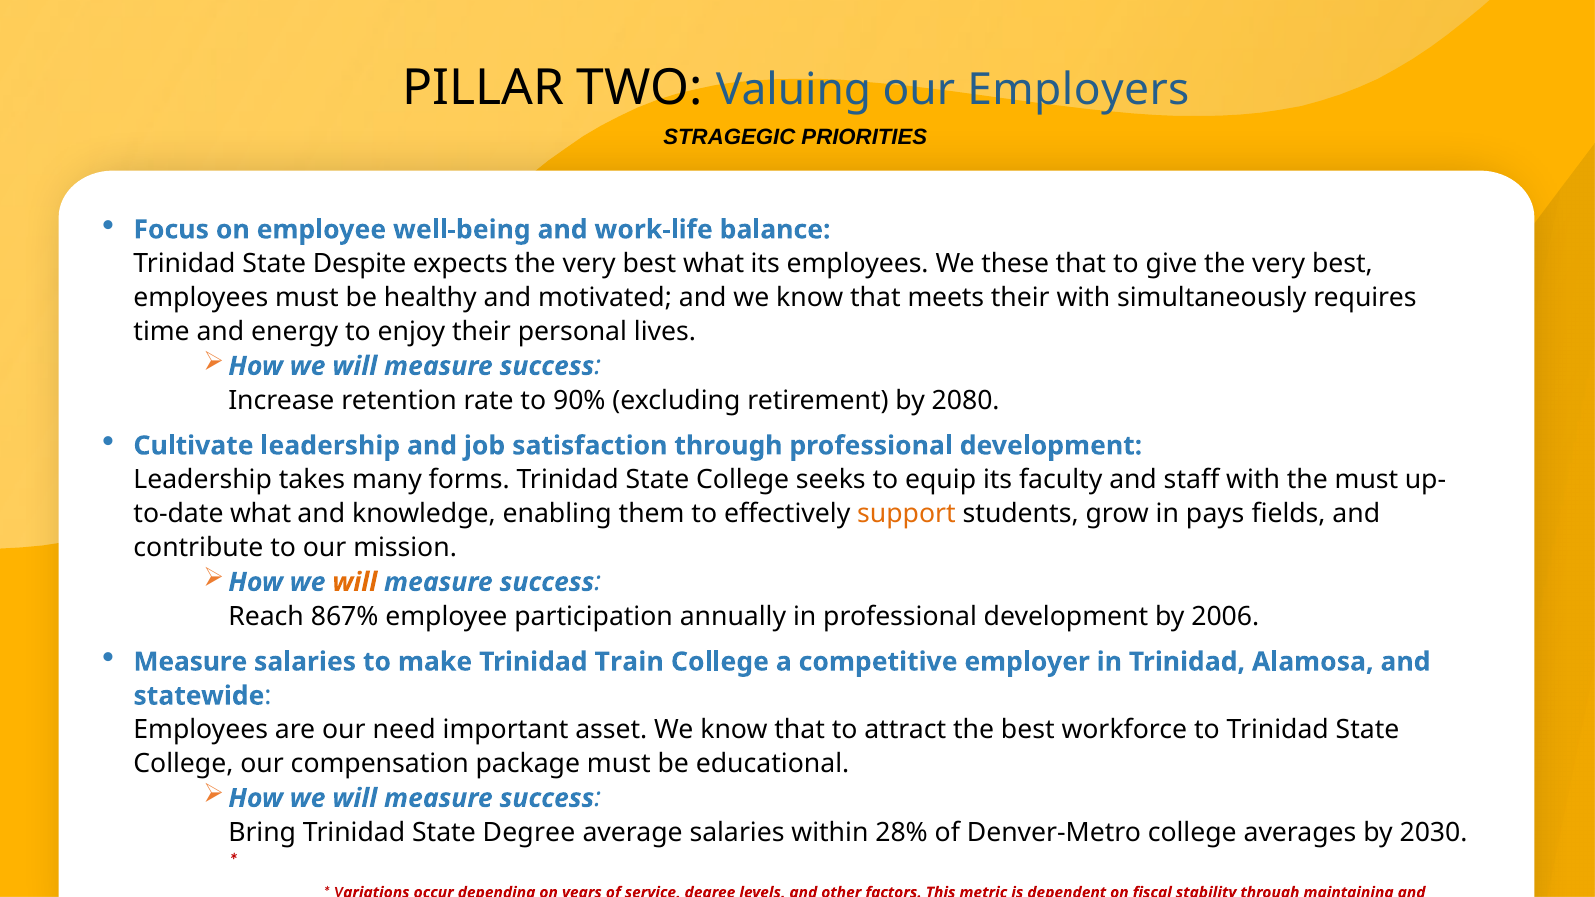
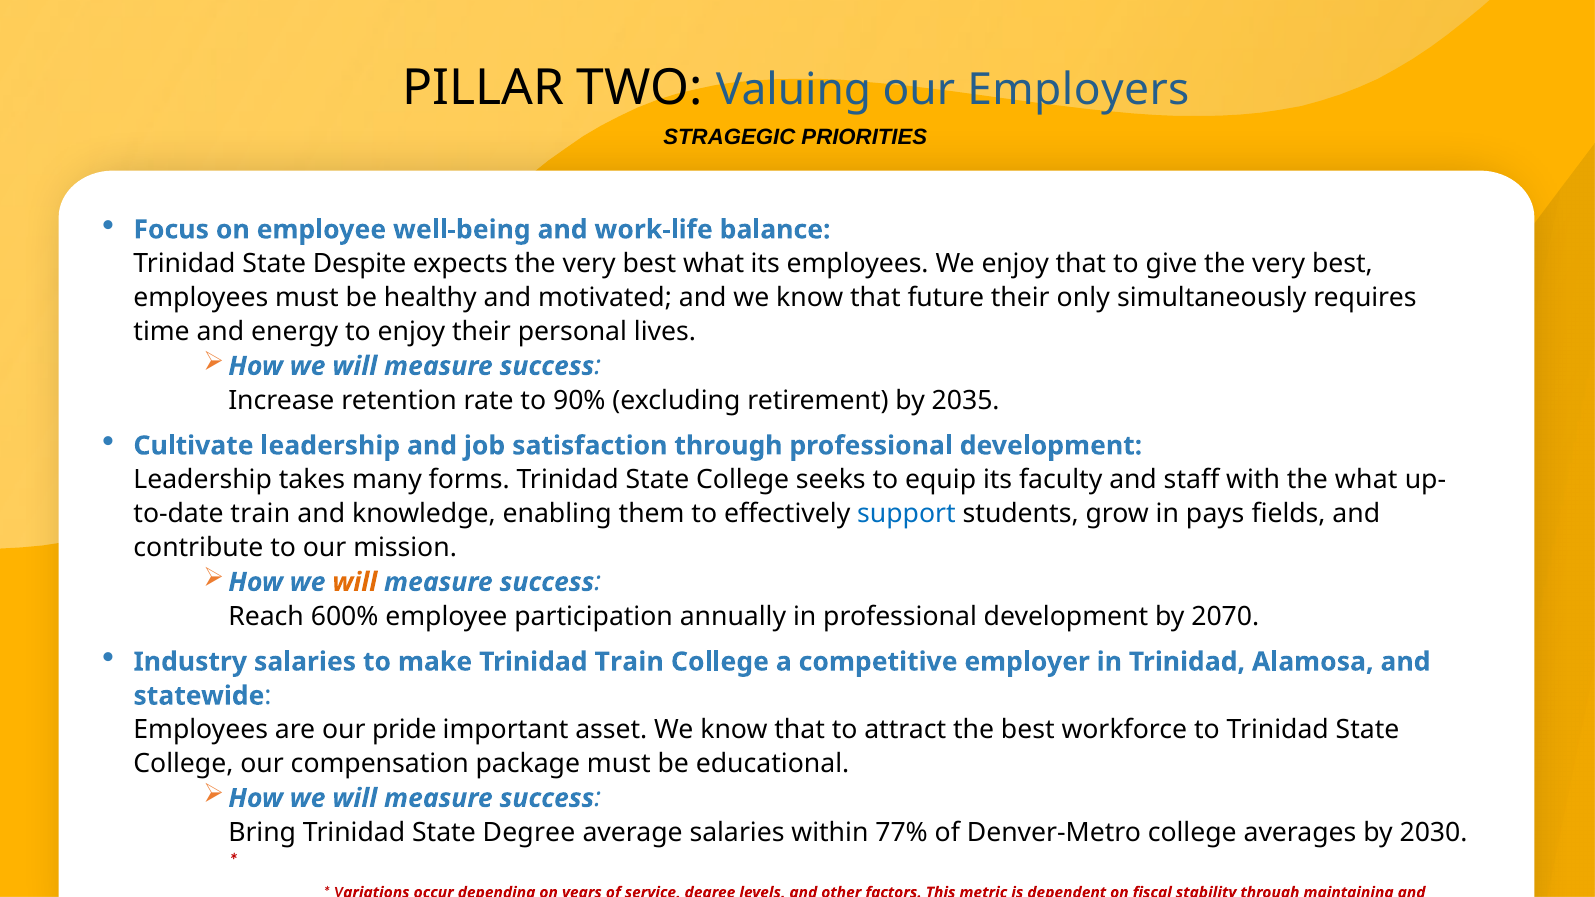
We these: these -> enjoy (1015, 264)
meets: meets -> future (946, 298)
their with: with -> only (1083, 298)
2080: 2080 -> 2035 (966, 400)
the must: must -> what (1366, 480)
what: what -> train (260, 514)
support colour: orange -> blue (906, 514)
867%: 867% -> 600% (345, 617)
2006: 2006 -> 2070 (1225, 617)
Measure: Measure -> Industry (190, 662)
need: need -> pride (404, 730)
28%: 28% -> 77% (902, 833)
